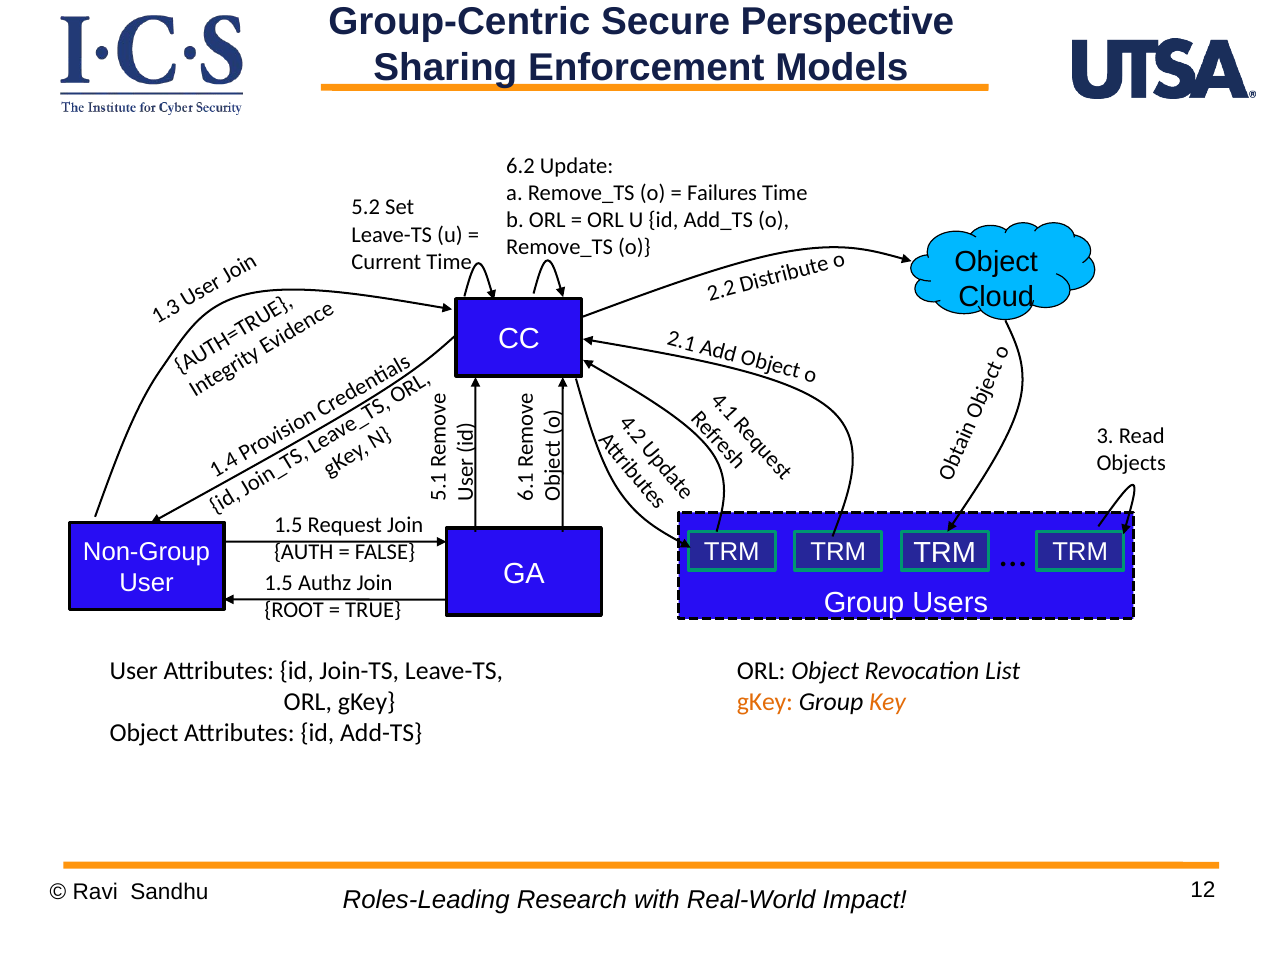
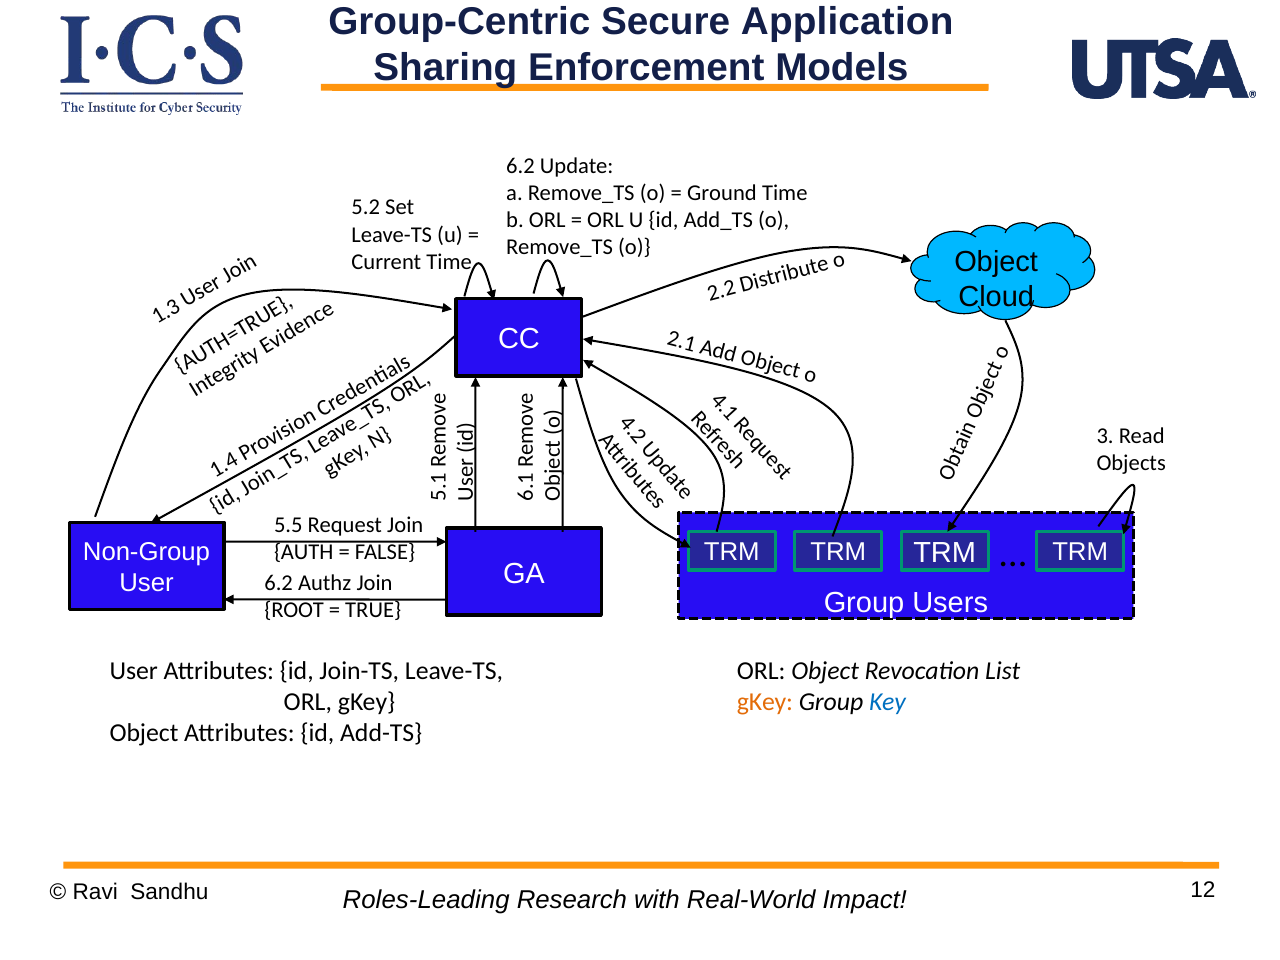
Perspective: Perspective -> Application (847, 22)
Failures: Failures -> Ground (722, 193)
1.5: 1.5 -> 5.5 (288, 525)
1.5: 1.5 -> 6.2 (279, 583)
Key colour: orange -> blue (887, 702)
